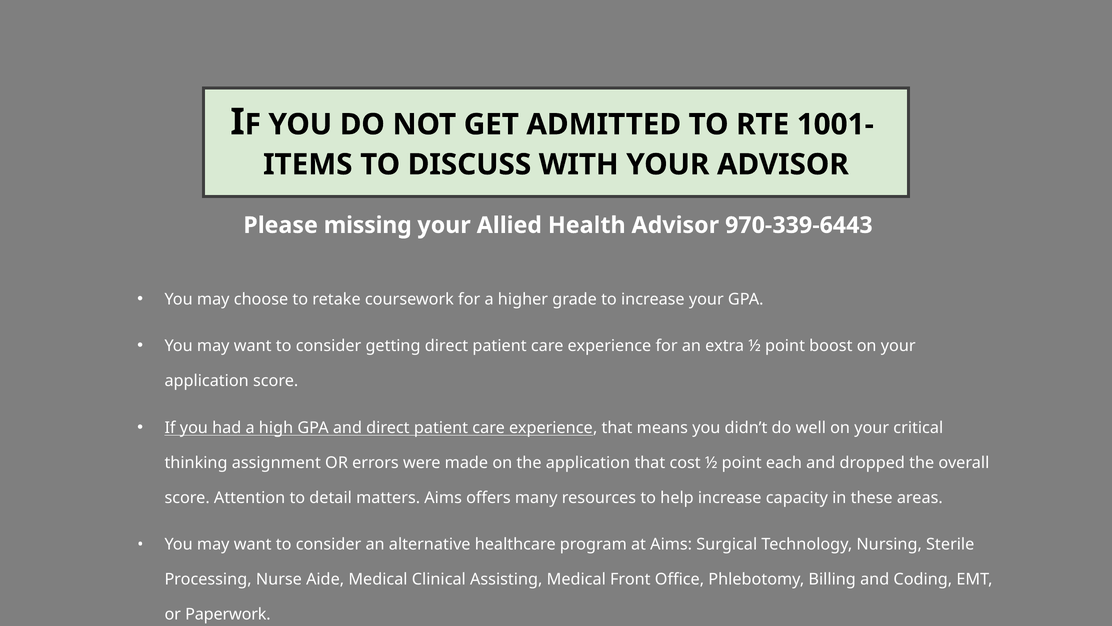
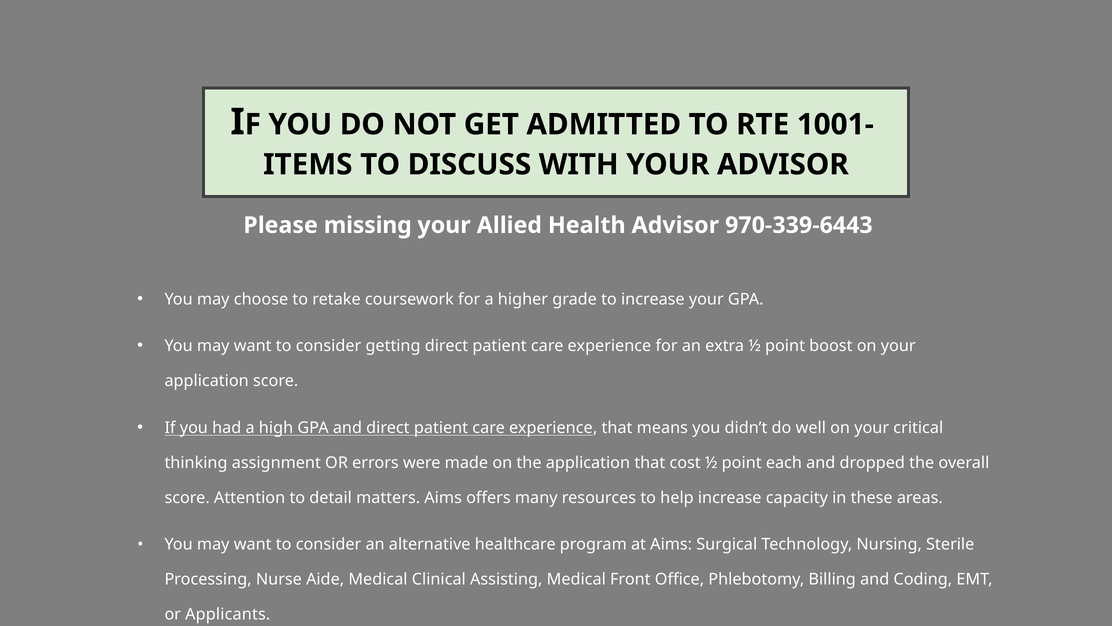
Paperwork: Paperwork -> Applicants (228, 614)
